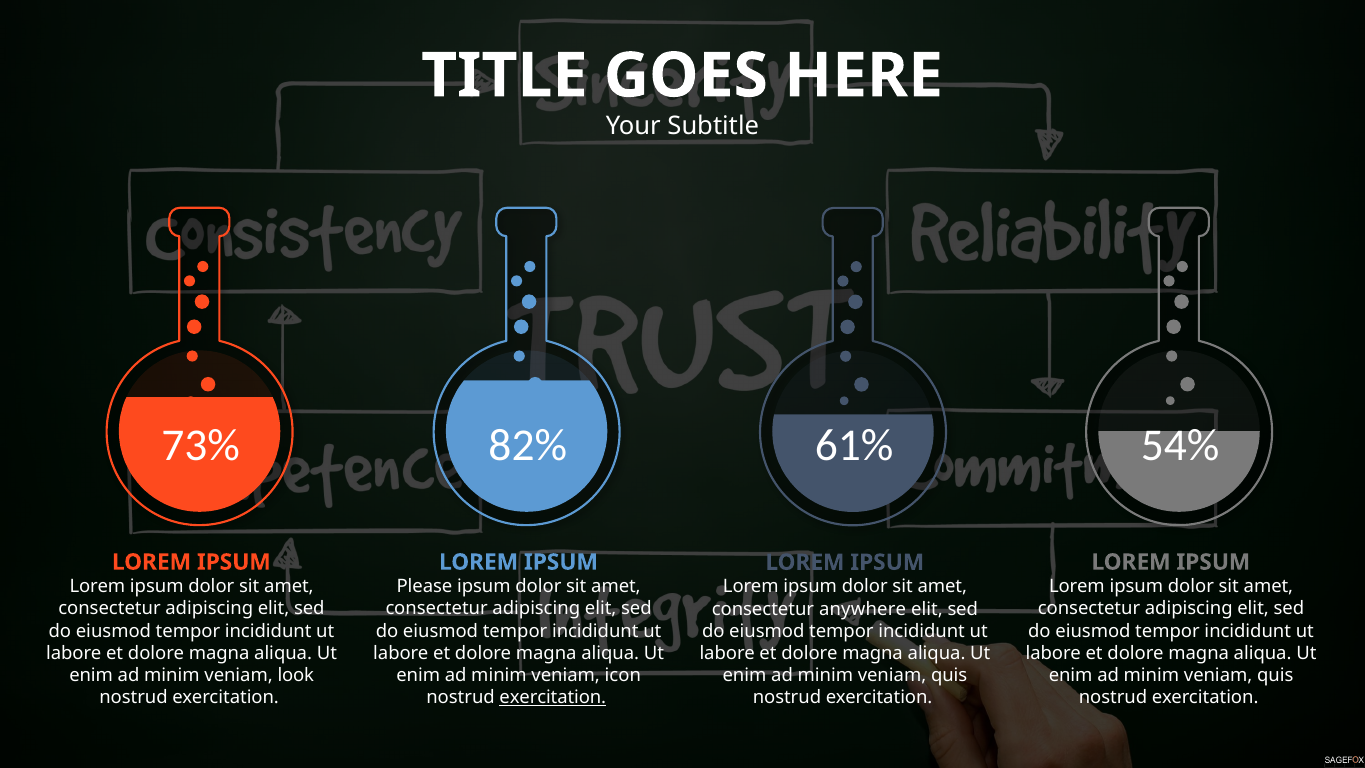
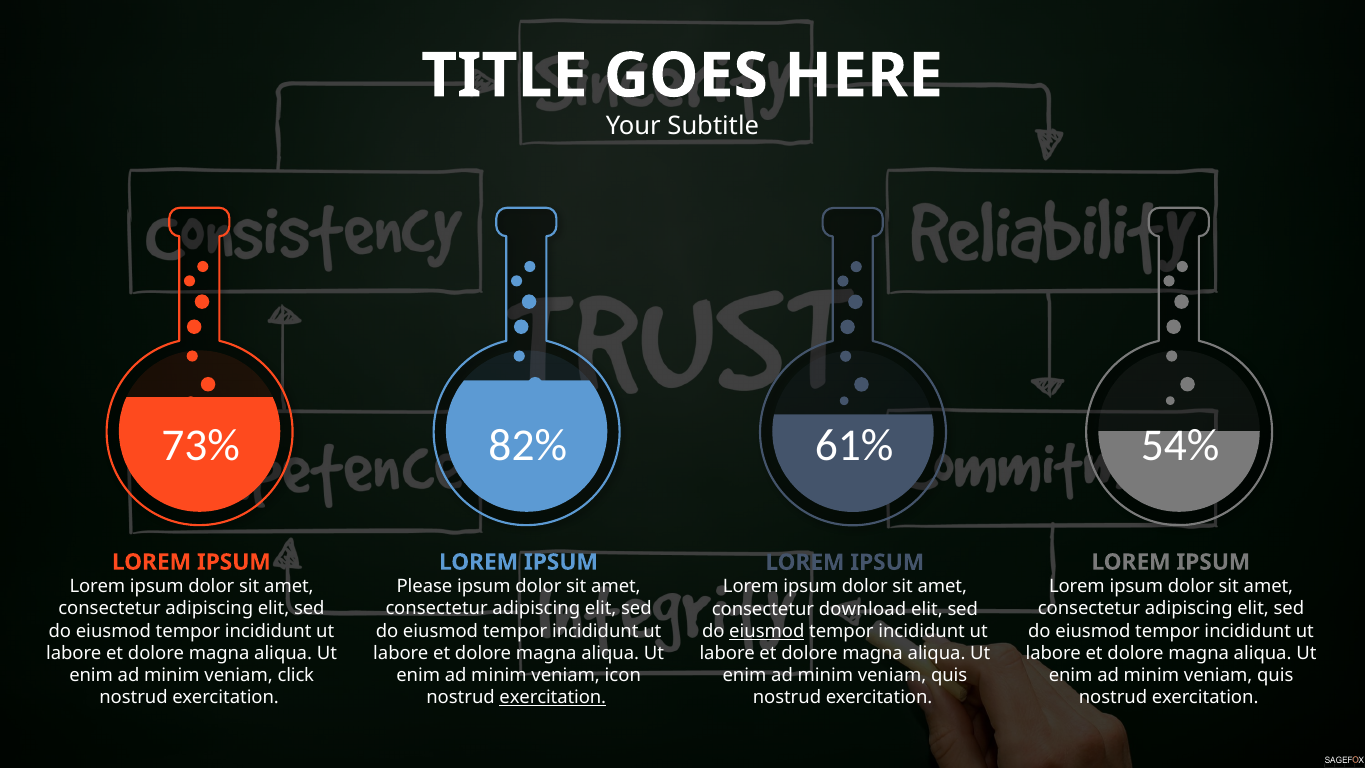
anywhere: anywhere -> download (863, 609)
eiusmod underline: none -> present (767, 631)
look: look -> click (296, 675)
